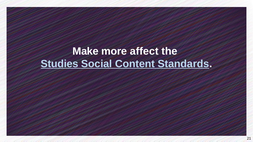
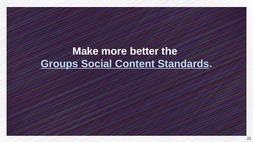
affect: affect -> better (144, 51)
Studies: Studies -> Groups (60, 64)
